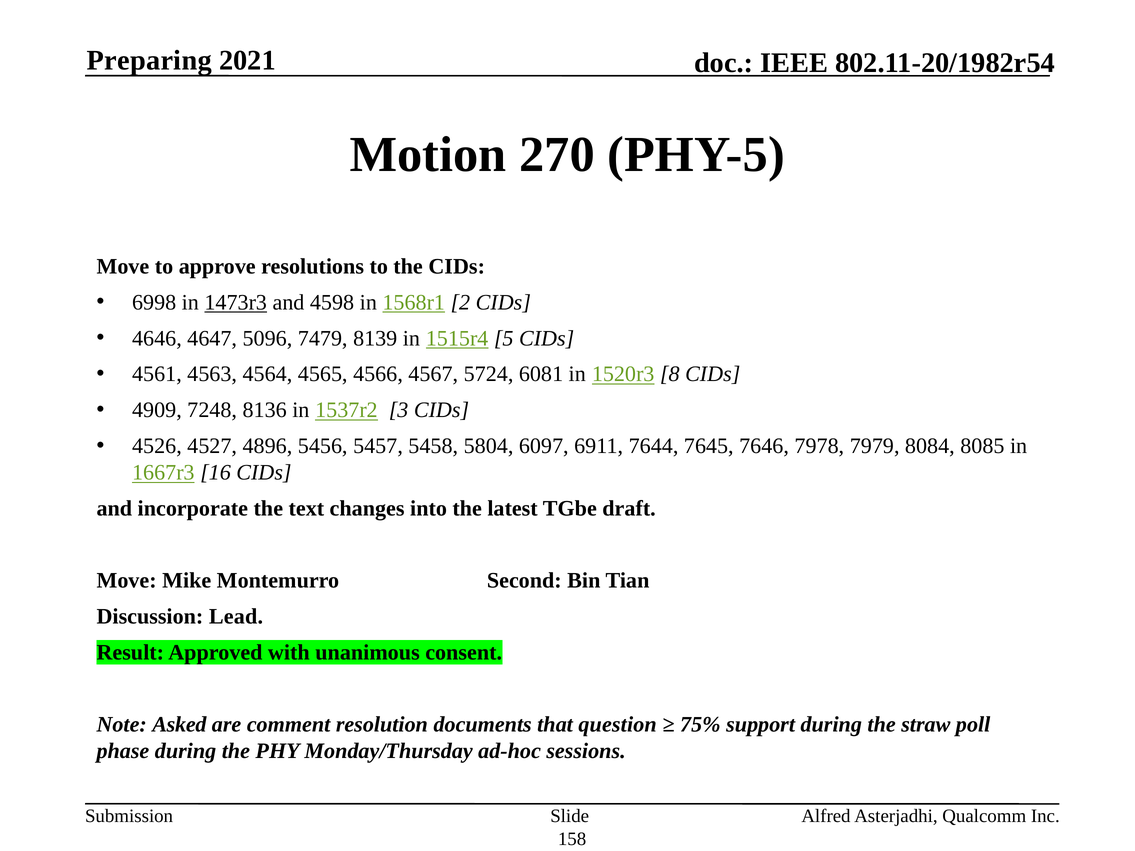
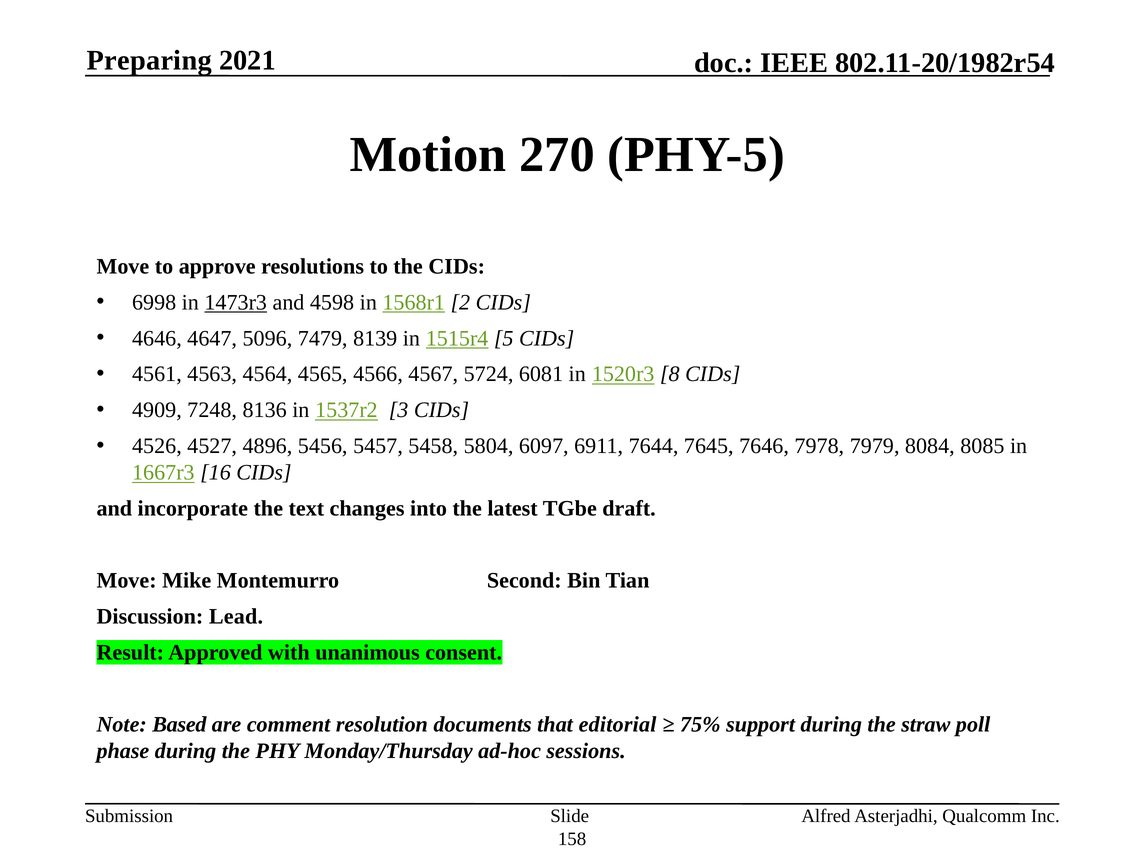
Asked: Asked -> Based (179, 725)
question: question -> editorial (618, 725)
